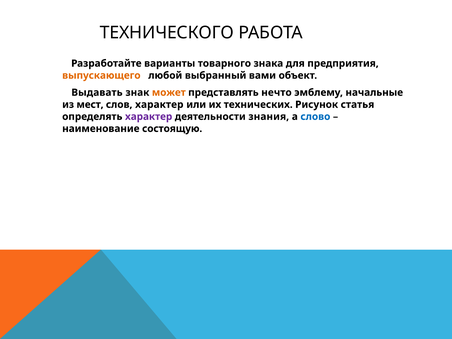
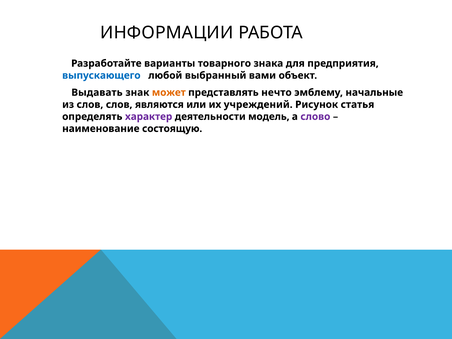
ТЕХНИЧЕСКОГО: ТЕХНИЧЕСКОГО -> ИНФОРМАЦИИ (167, 33)
выпускающего colour: orange -> blue (101, 75)
из мест: мест -> слов (90, 105)
слов характер: характер -> являются (159, 105)
технических: технических -> учреждений (258, 105)
знания: знания -> модель (269, 117)
слово colour: blue -> purple (315, 117)
